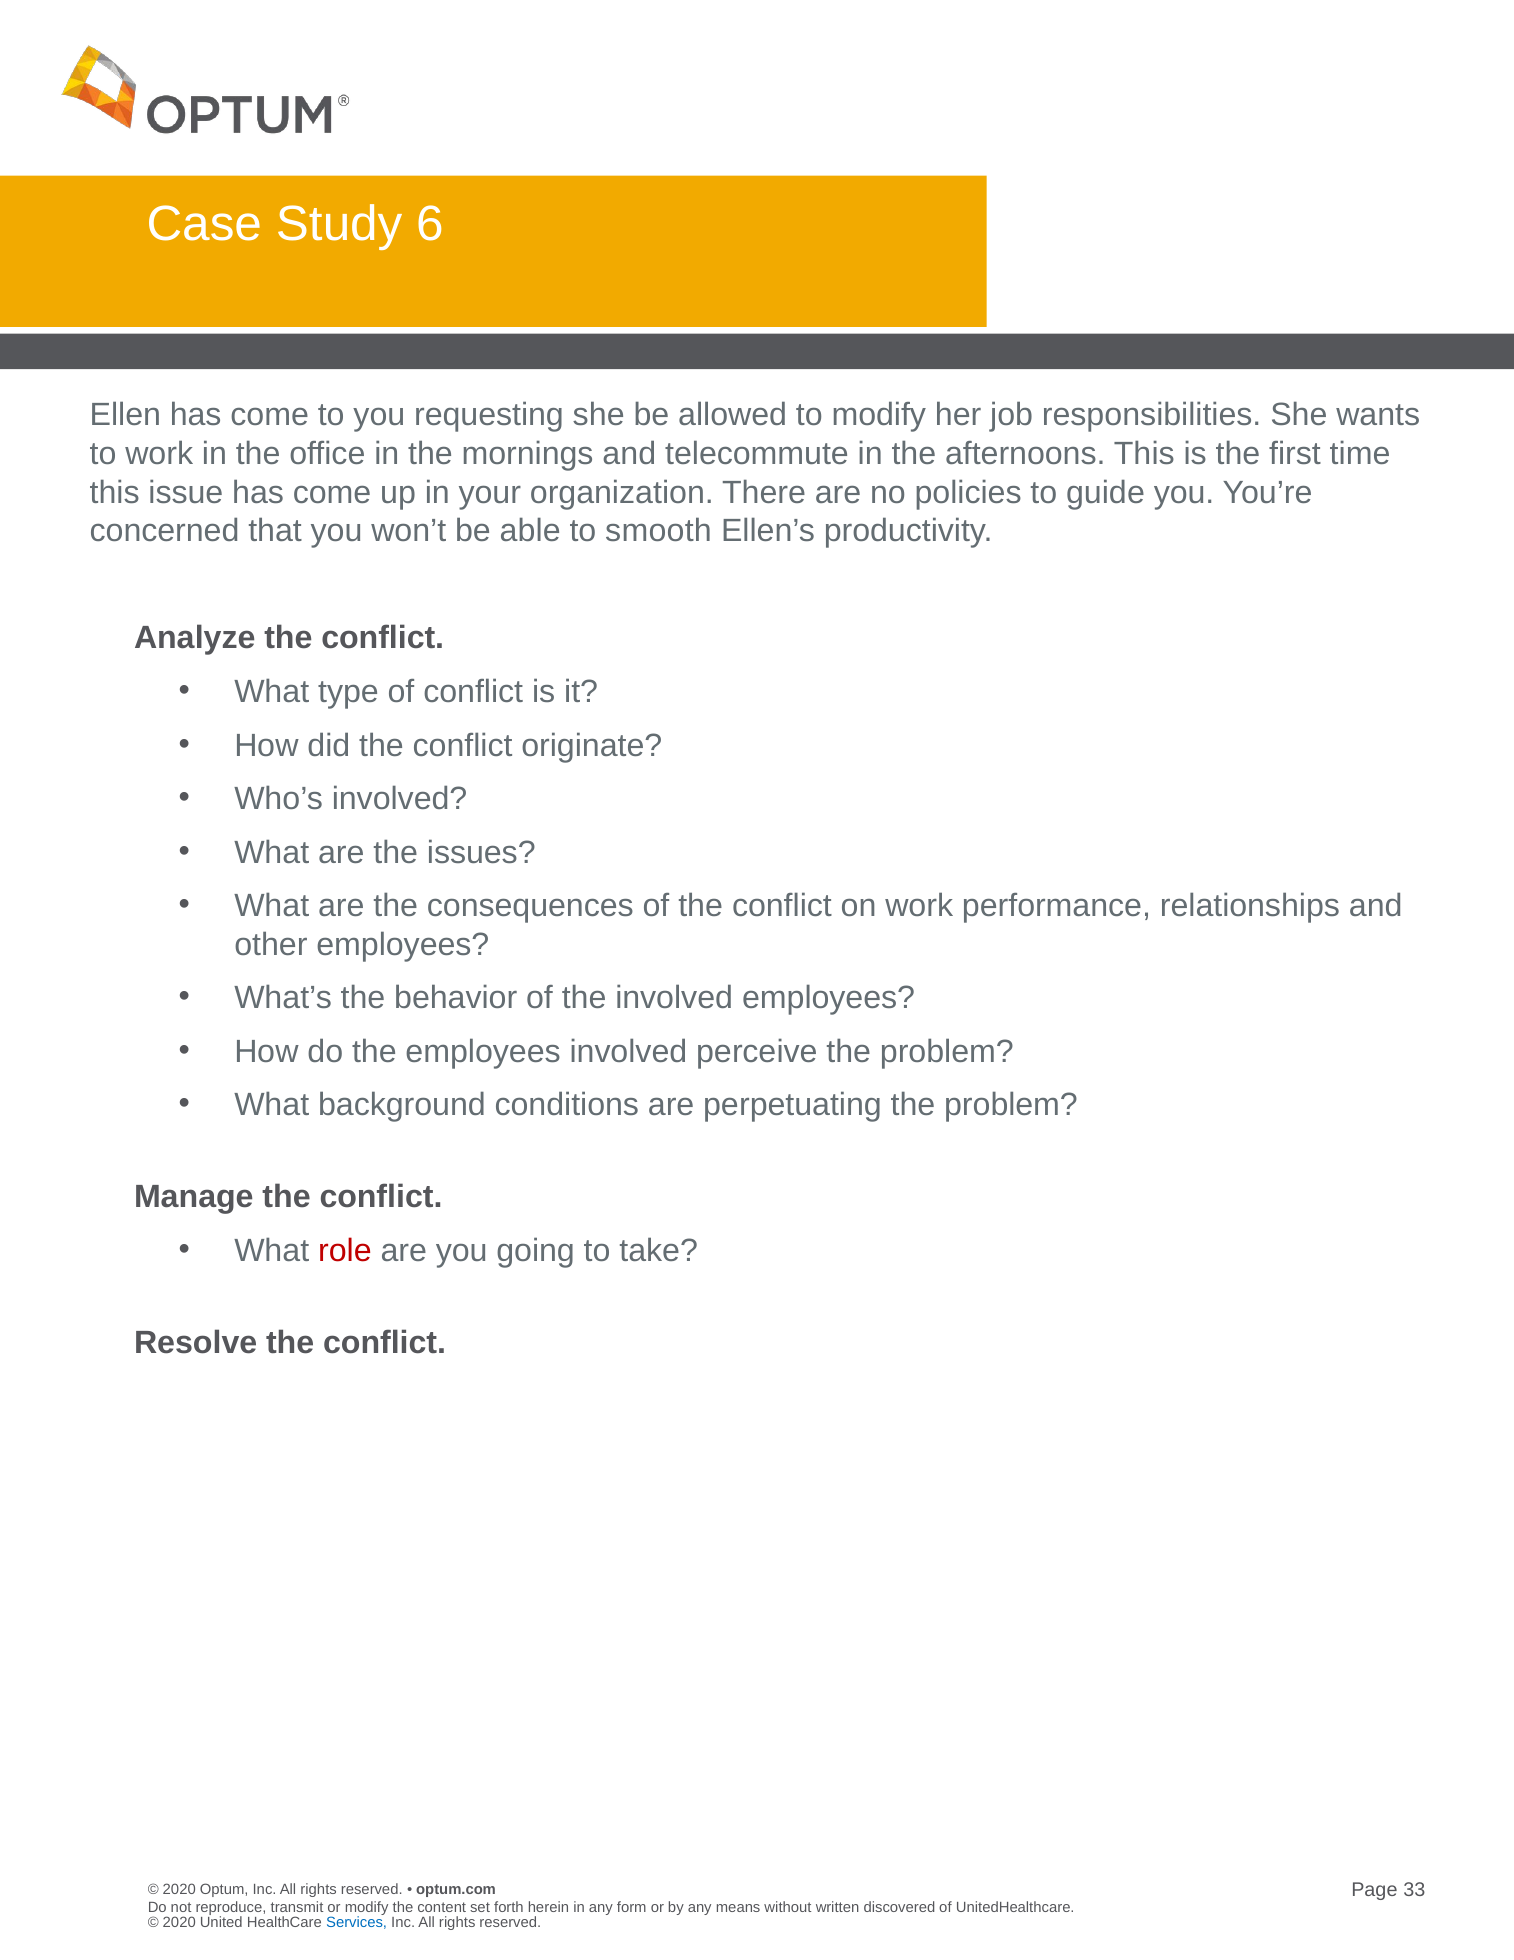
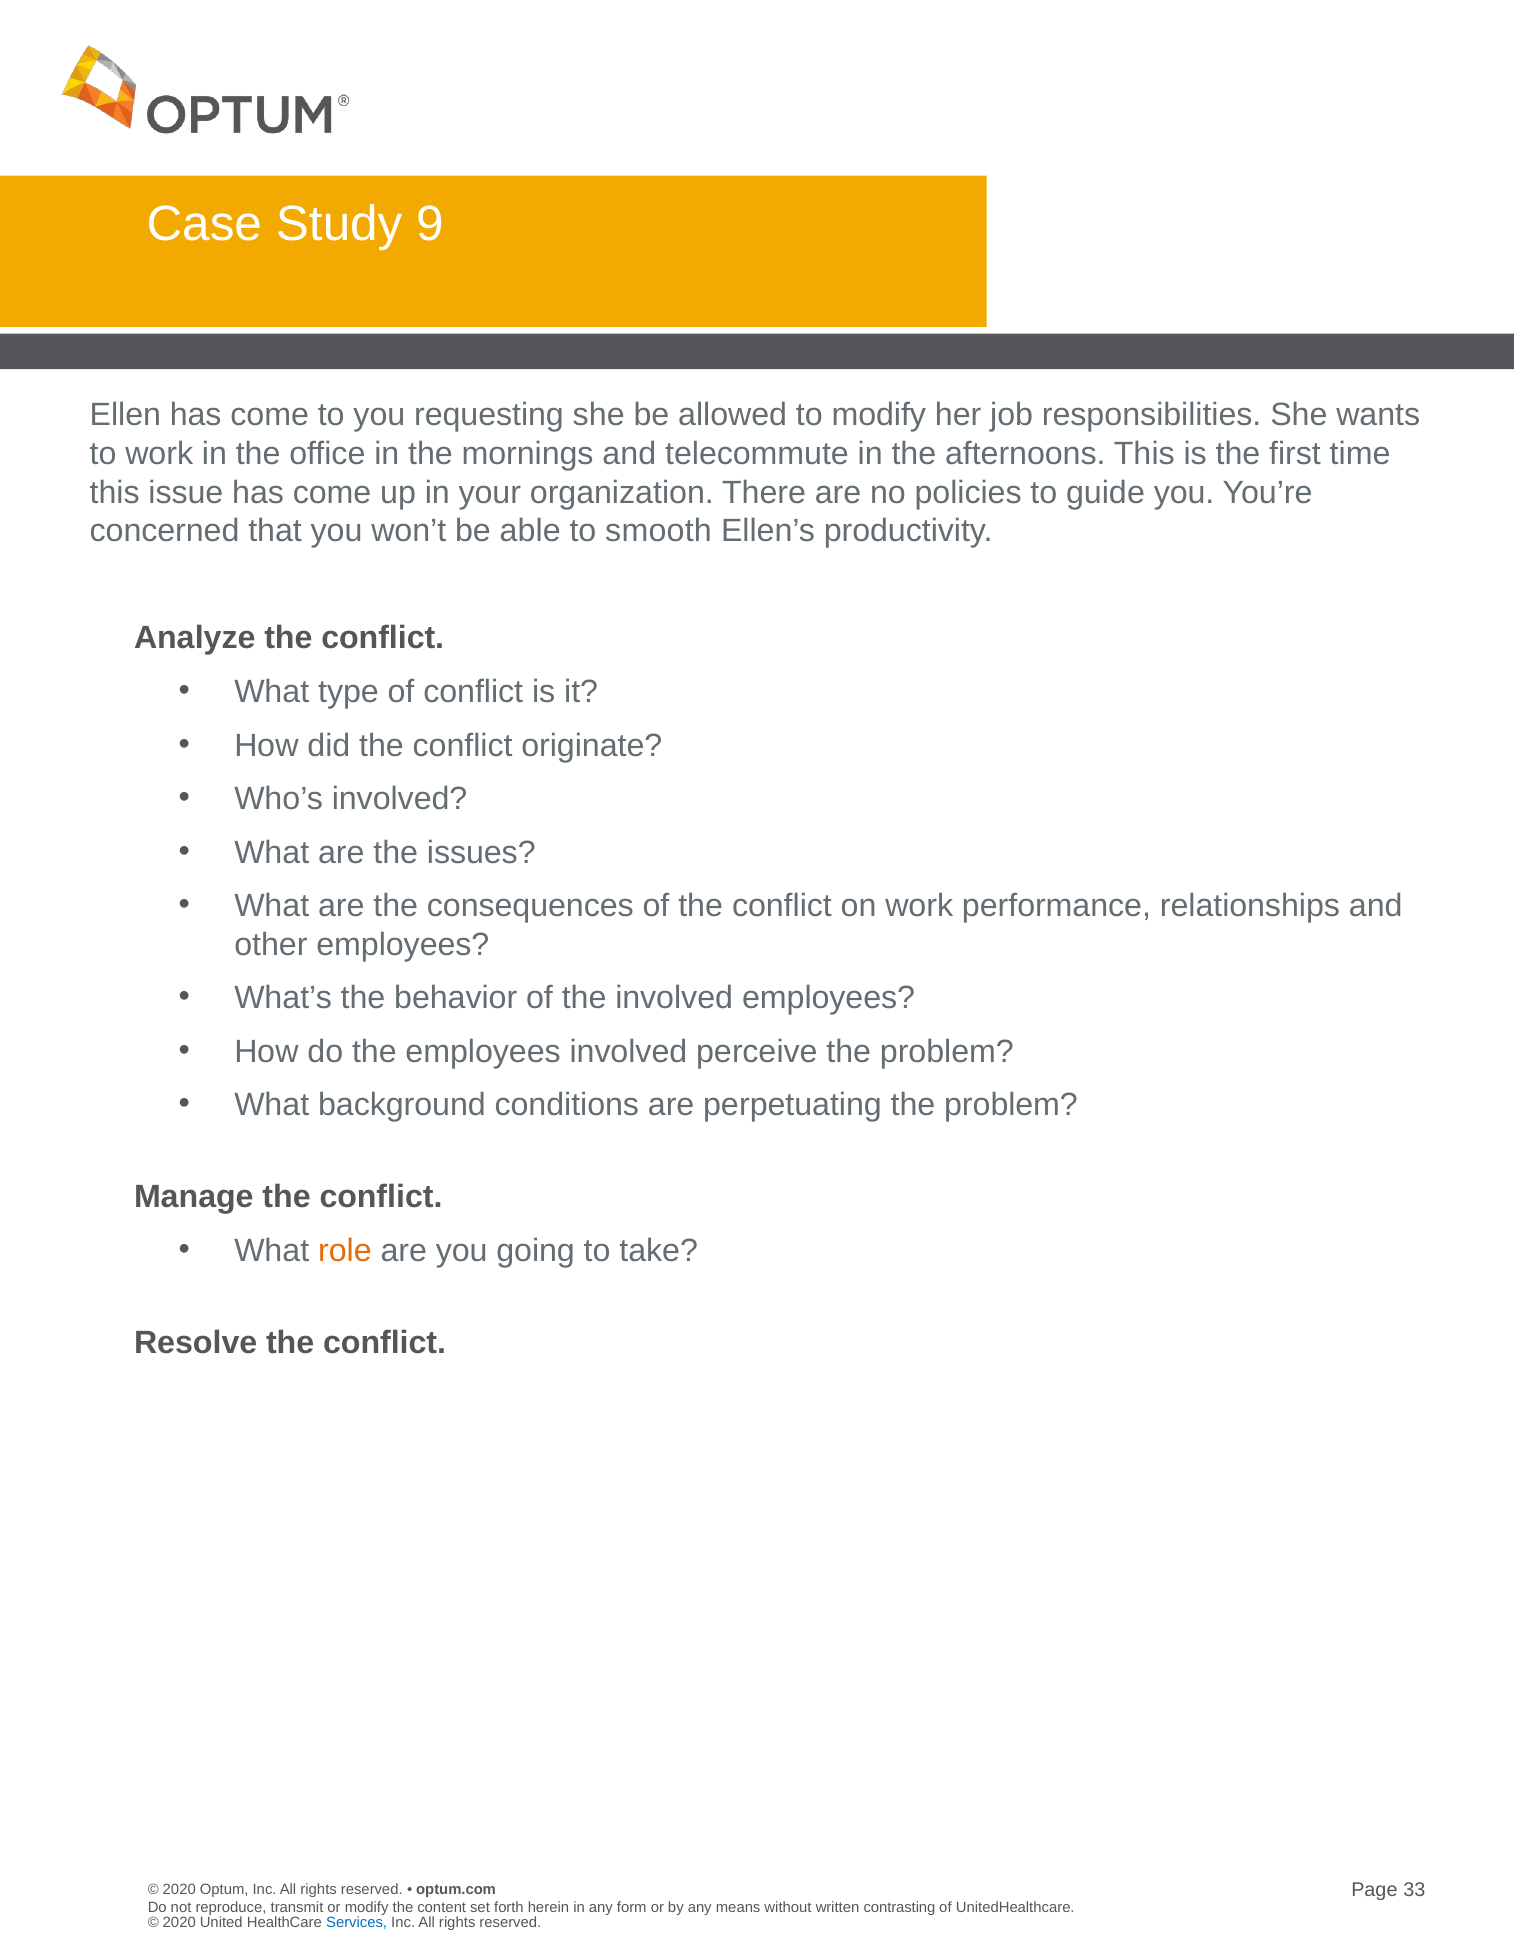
6: 6 -> 9 (430, 224)
role colour: red -> orange (345, 1250)
discovered: discovered -> contrasting (900, 1907)
